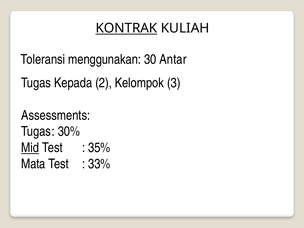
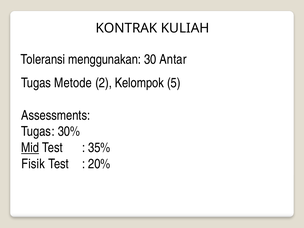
KONTRAK underline: present -> none (126, 28)
Kepada: Kepada -> Metode (73, 83)
3: 3 -> 5 (174, 83)
Mata: Mata -> Fisik (33, 164)
33%: 33% -> 20% (99, 164)
